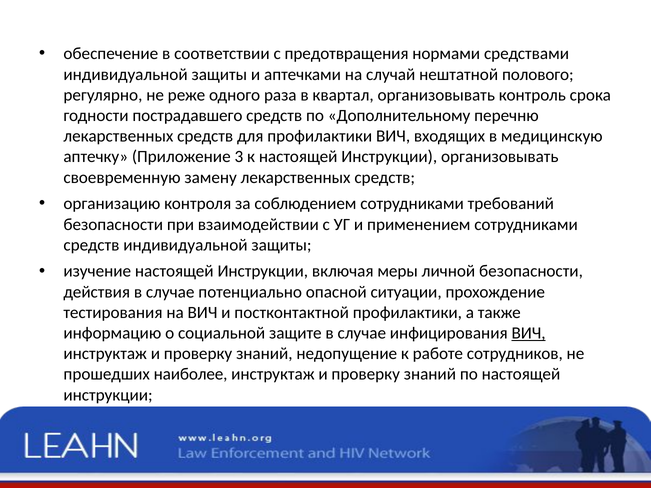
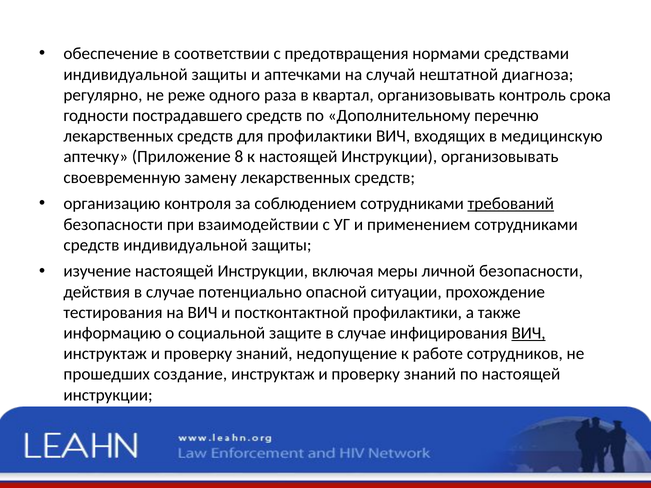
полового: полового -> диагноза (538, 74)
3: 3 -> 8 (239, 157)
требований underline: none -> present (511, 204)
наиболее: наиболее -> создание (190, 375)
